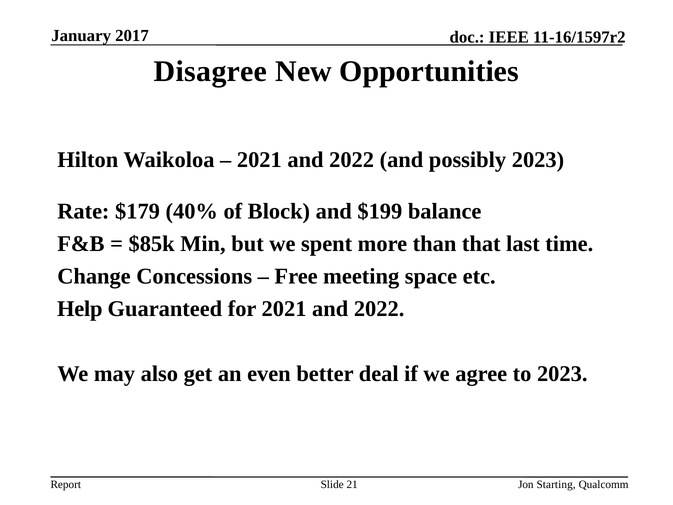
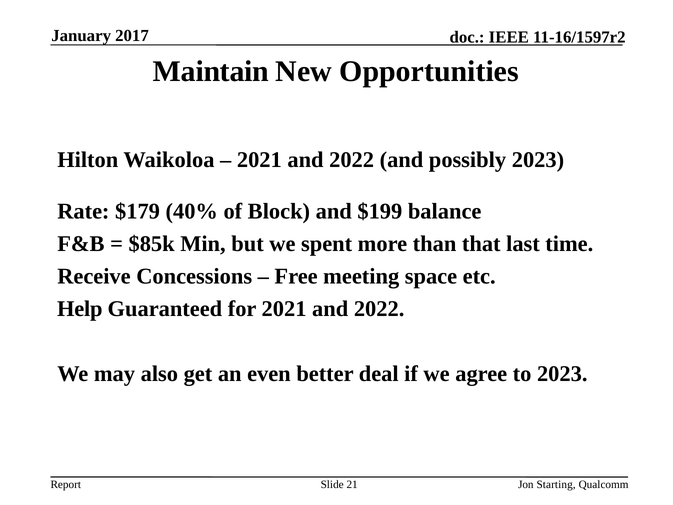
Disagree: Disagree -> Maintain (211, 71)
Change: Change -> Receive (94, 276)
